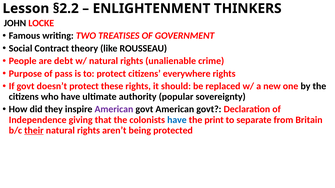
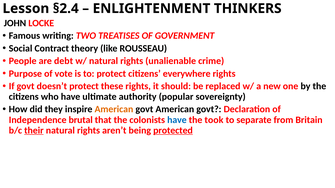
§2.2: §2.2 -> §2.4 (66, 9)
pass: pass -> vote (64, 74)
American colour: purple -> orange (114, 110)
giving: giving -> brutal (81, 120)
print: print -> took (214, 120)
protected underline: none -> present (173, 131)
